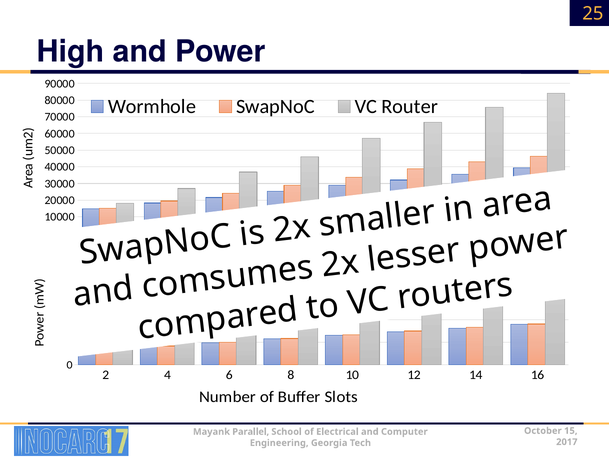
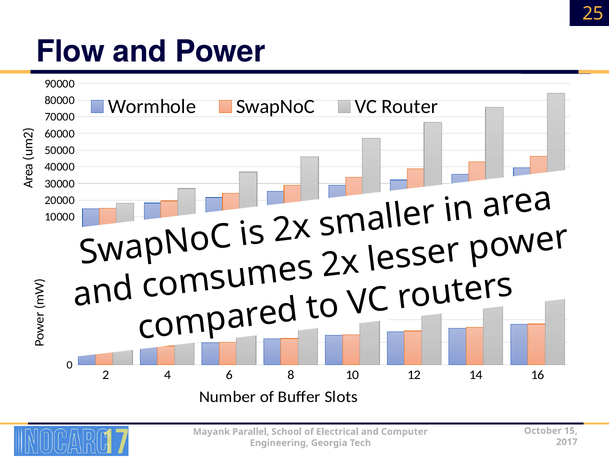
High: High -> Flow (71, 52)
